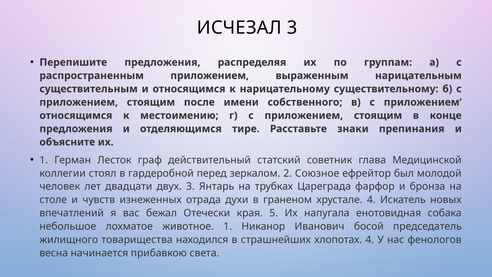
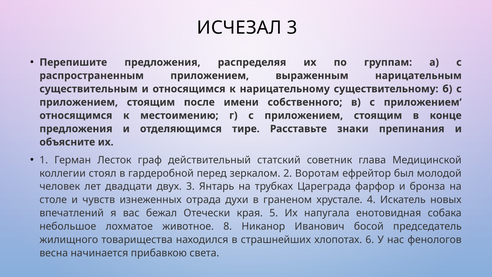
Союзное: Союзное -> Воротам (317, 173)
животное 1: 1 -> 8 (228, 226)
хлопотах 4: 4 -> 6 (370, 240)
